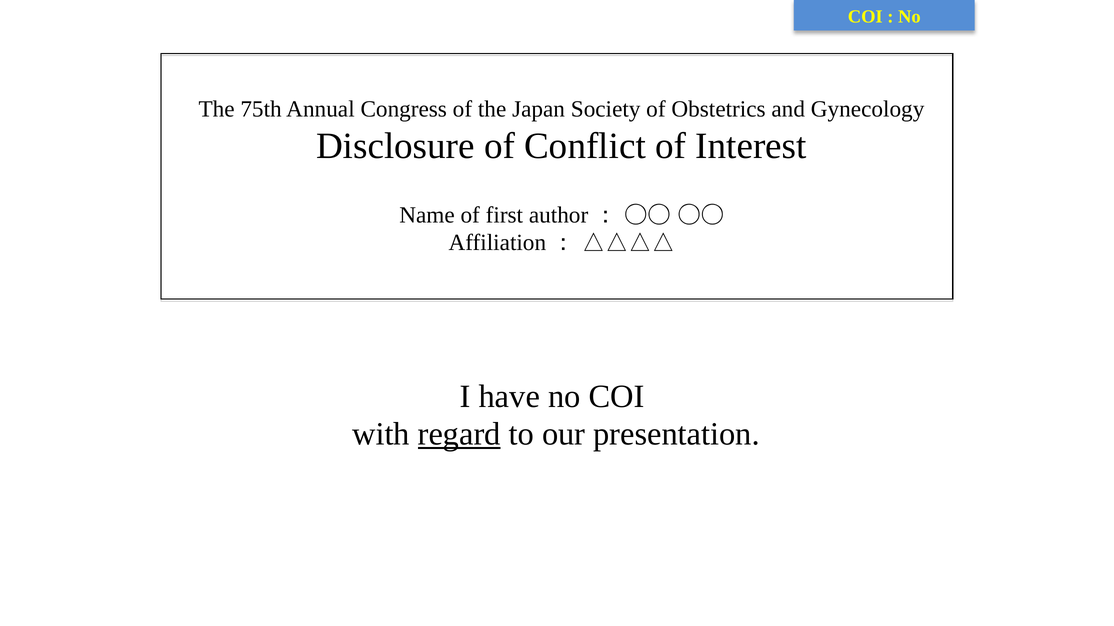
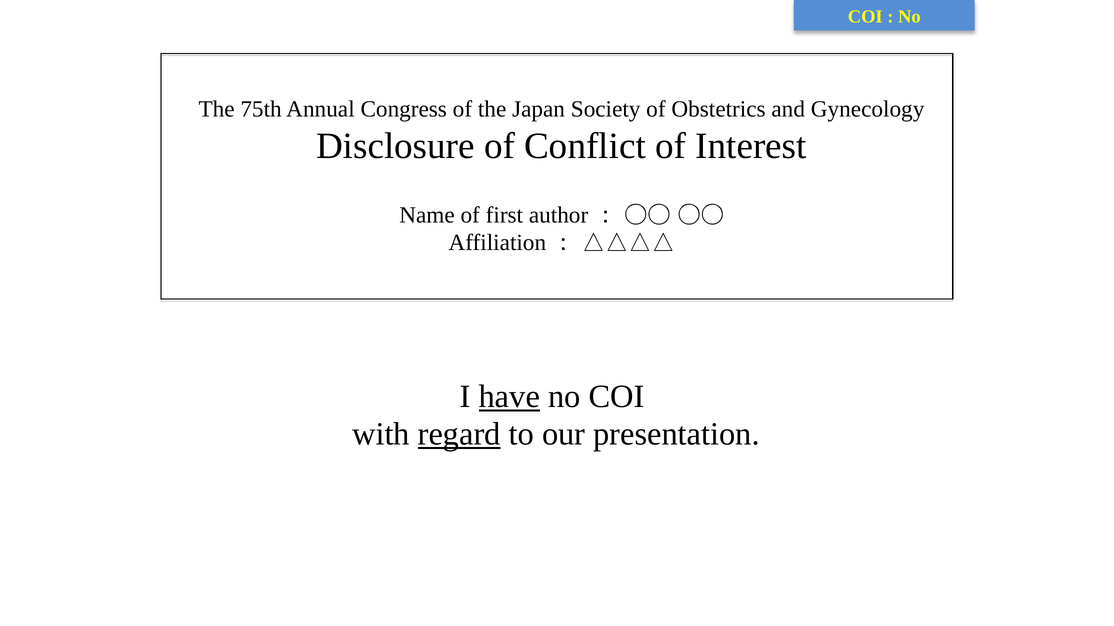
have underline: none -> present (509, 397)
